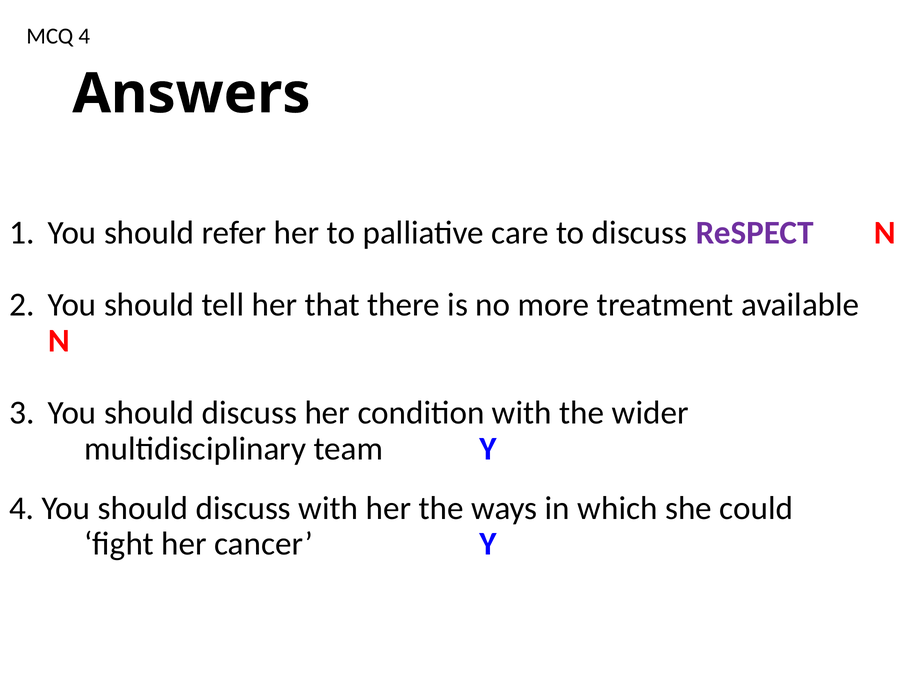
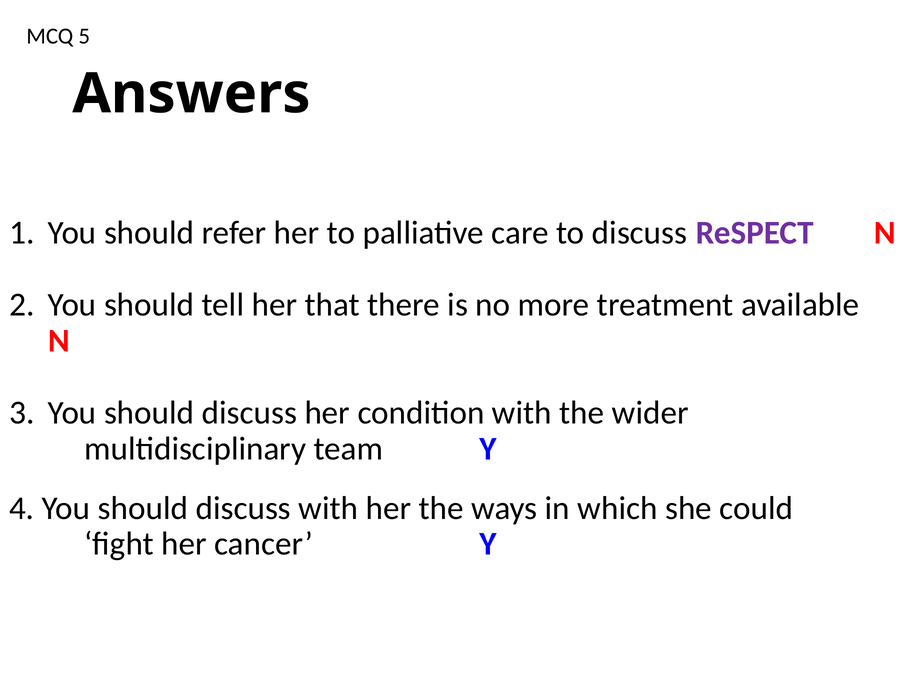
MCQ 4: 4 -> 5 (84, 36)
